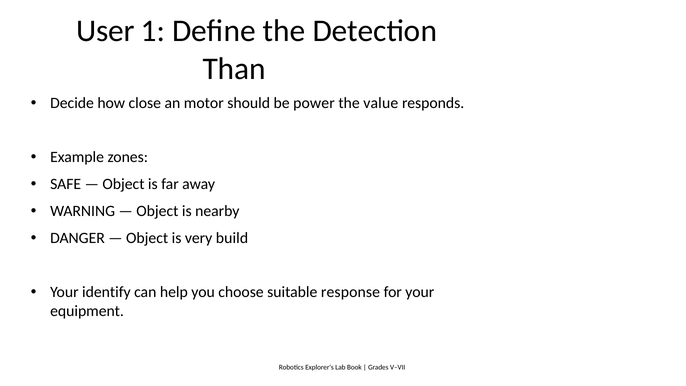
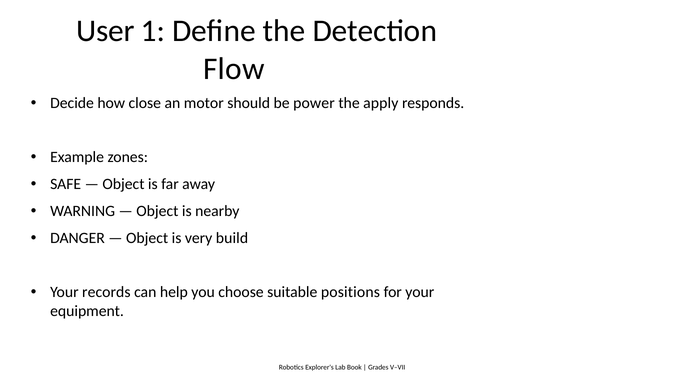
Than: Than -> Flow (234, 69)
value: value -> apply (381, 103)
identify: identify -> records (106, 292)
response: response -> positions (350, 292)
